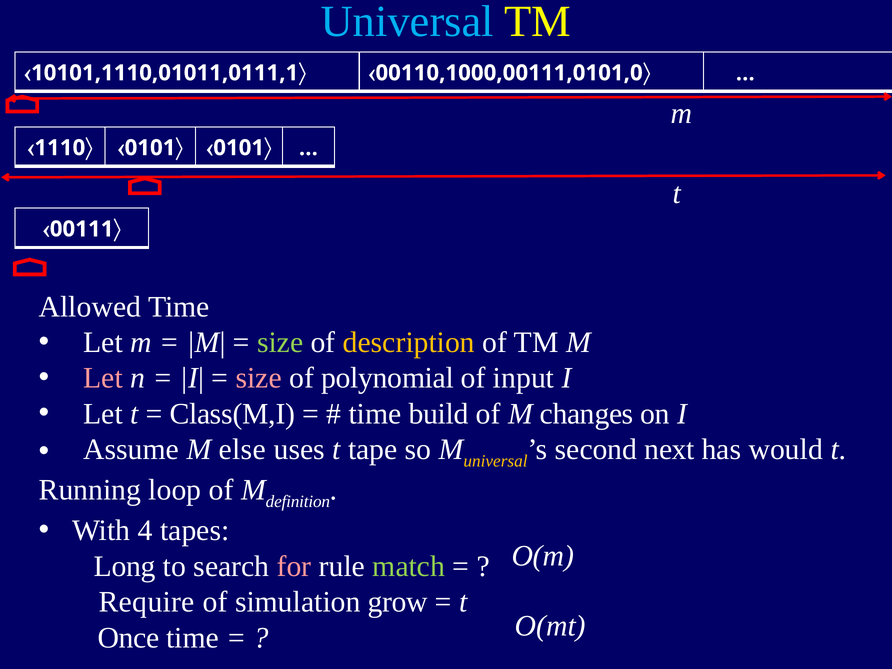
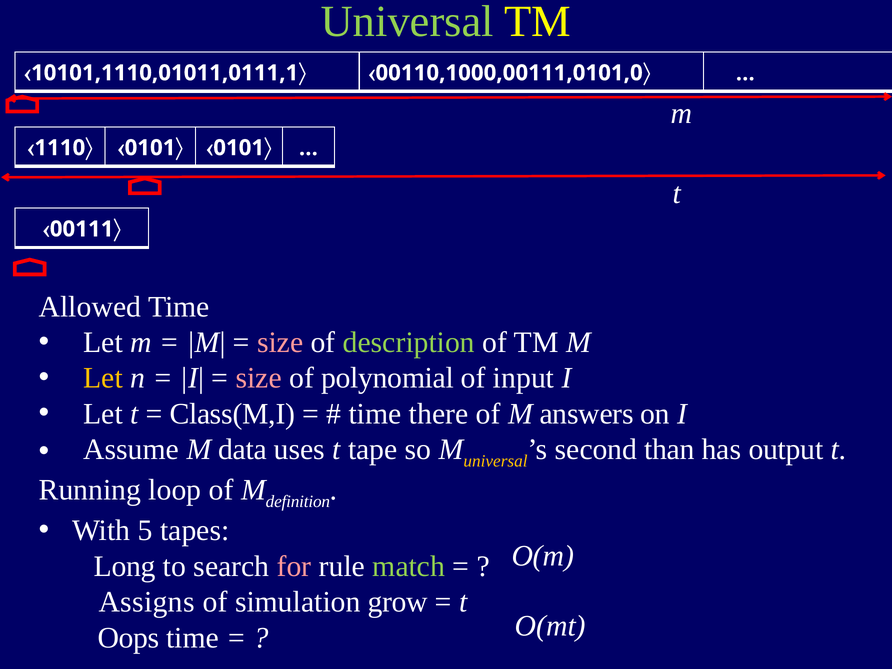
Universal colour: light blue -> light green (407, 22)
size colour: light green -> pink (280, 342)
description colour: yellow -> light green (409, 342)
Let colour: pink -> yellow (103, 378)
build: build -> there (439, 414)
changes: changes -> answers (587, 414)
else: else -> data (243, 449)
next: next -> than (670, 449)
would: would -> output (786, 449)
4: 4 -> 5 (145, 531)
Require: Require -> Assigns (147, 602)
Once: Once -> Oops (129, 638)
